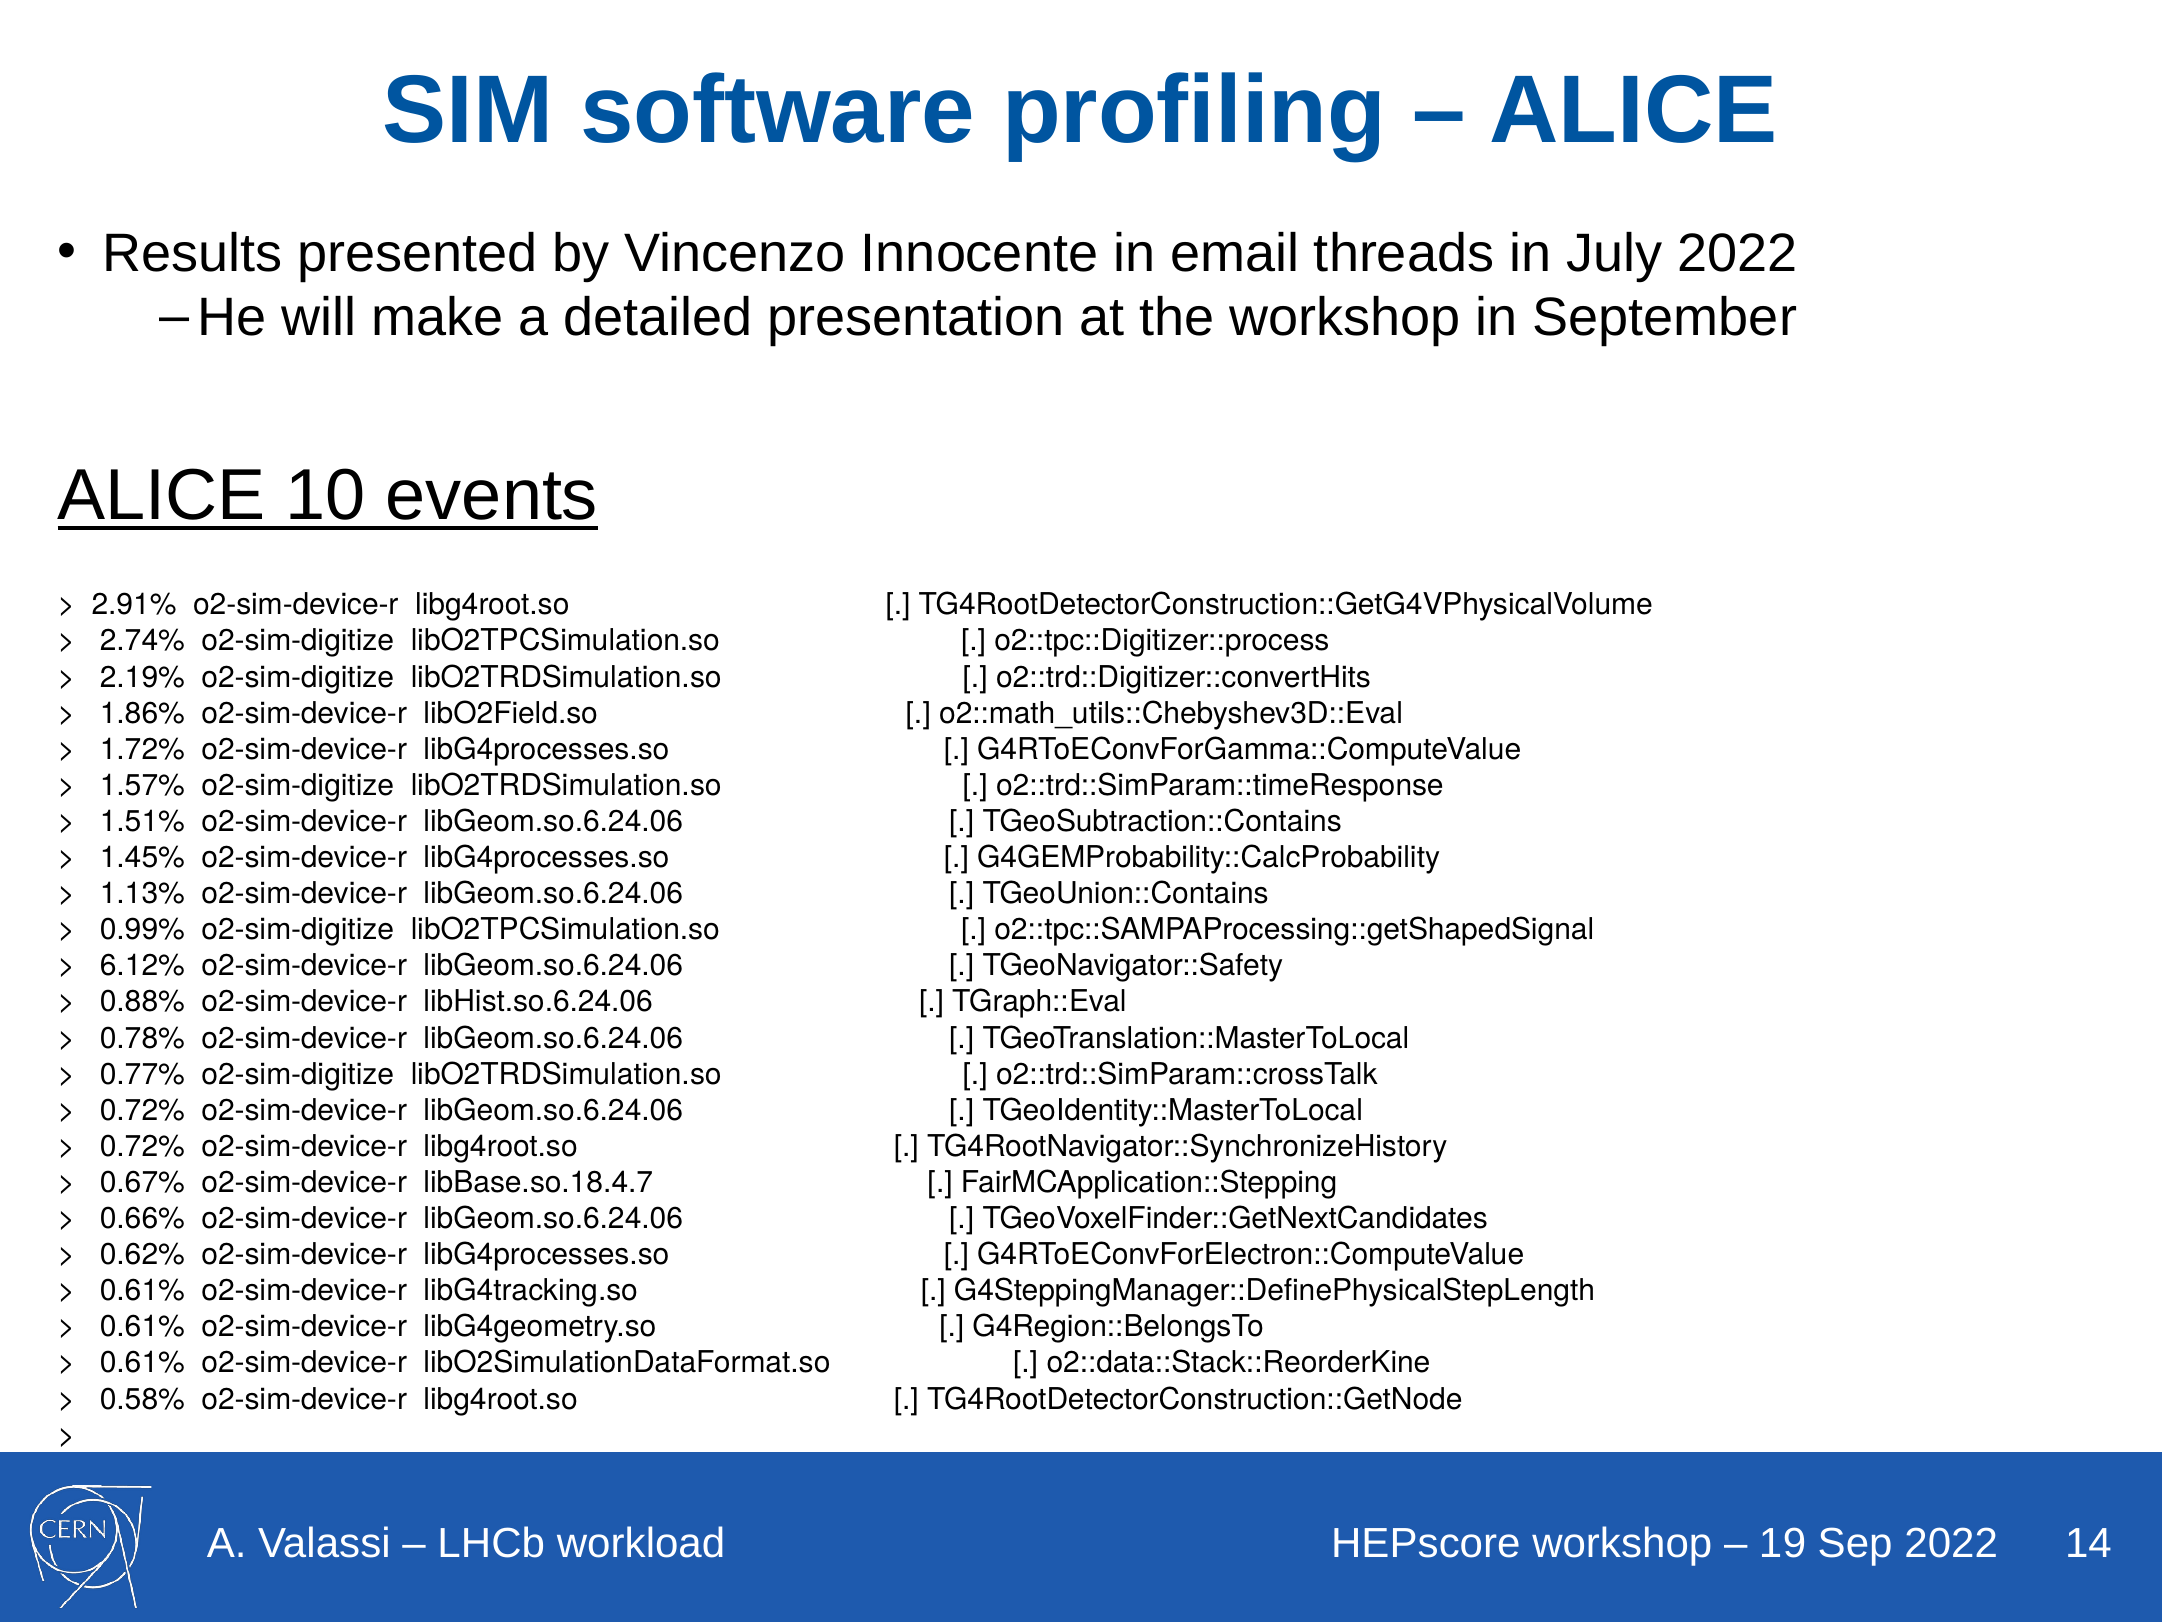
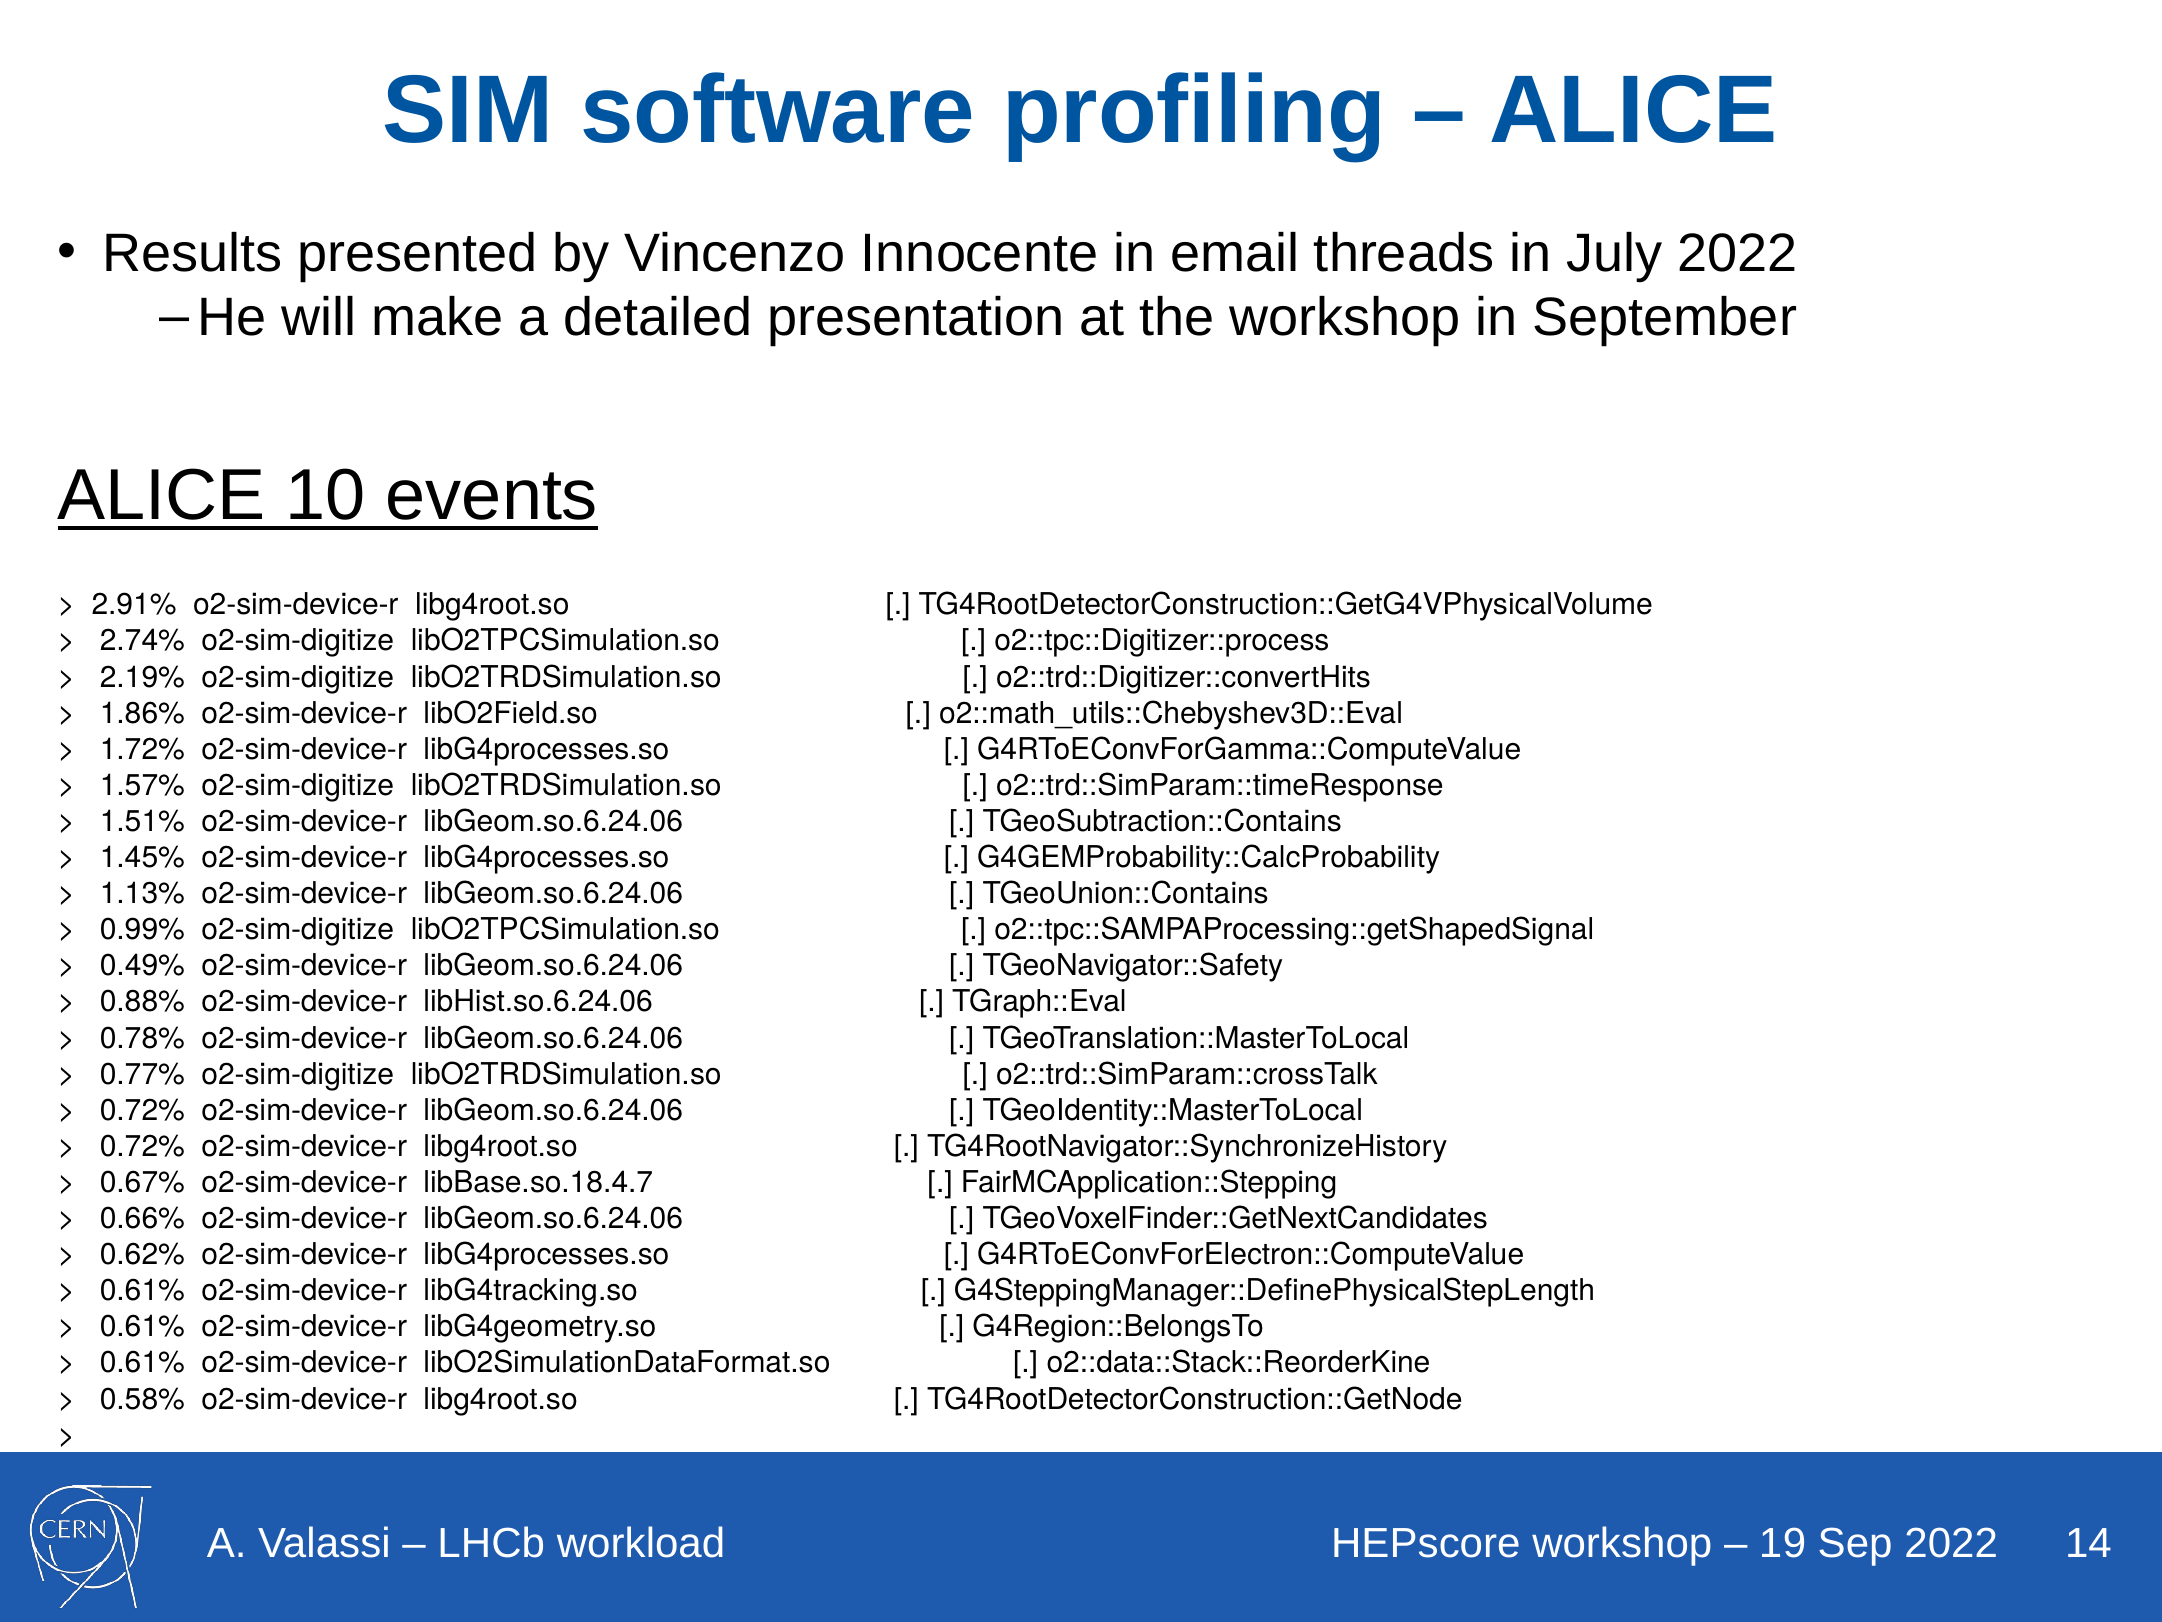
6.12%: 6.12% -> 0.49% (142, 966)
